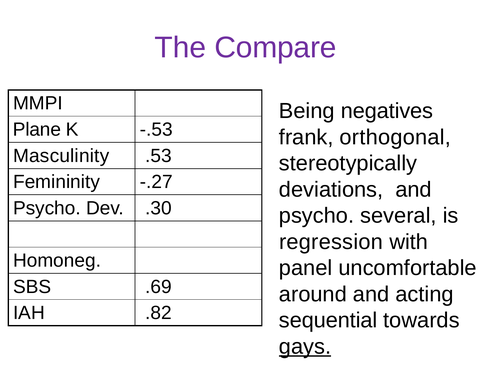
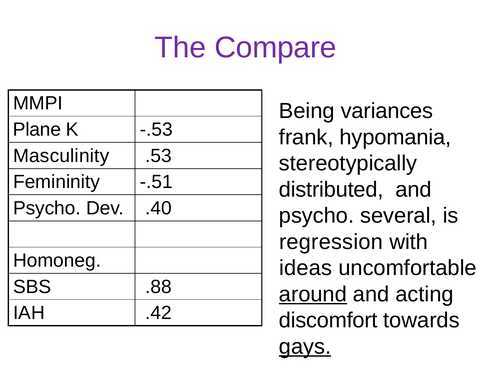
negatives: negatives -> variances (387, 111)
orthogonal: orthogonal -> hypomania (395, 137)
-.27: -.27 -> -.51 (156, 182)
deviations: deviations -> distributed (331, 190)
.30: .30 -> .40 (158, 208)
panel: panel -> ideas (306, 268)
.69: .69 -> .88 (158, 287)
around underline: none -> present (313, 294)
.82: .82 -> .42 (158, 313)
sequential: sequential -> discomfort (328, 321)
